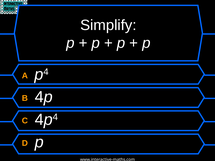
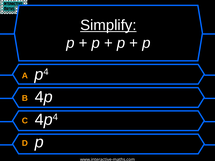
Simplify underline: none -> present (108, 25)
